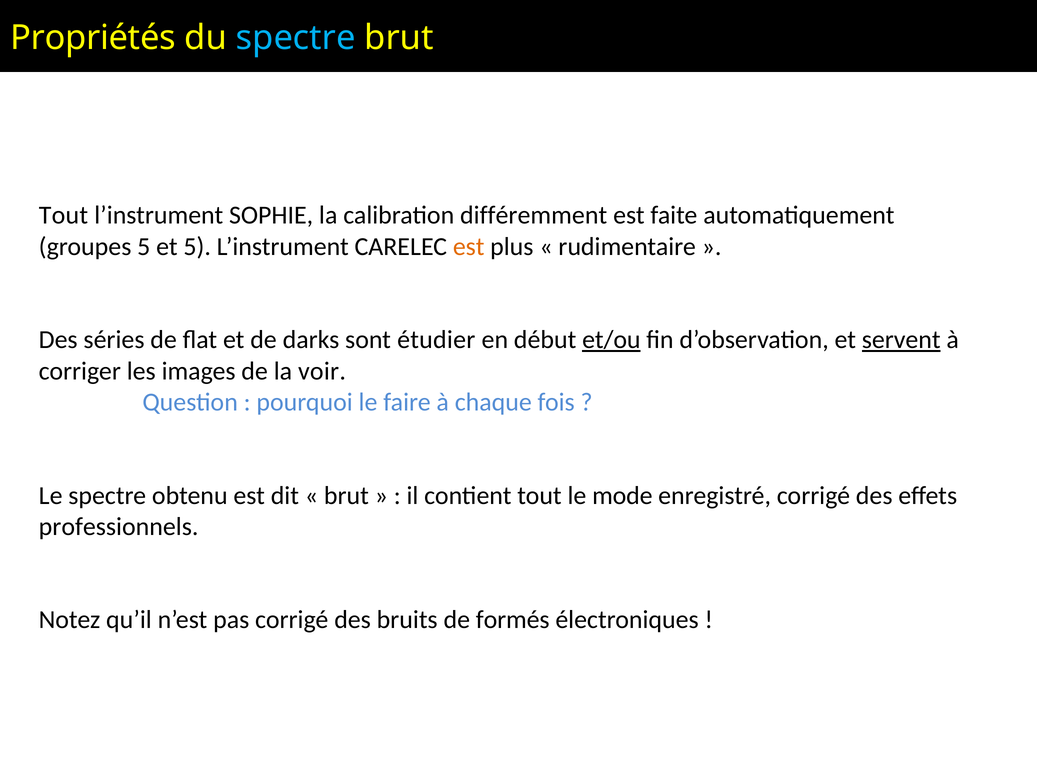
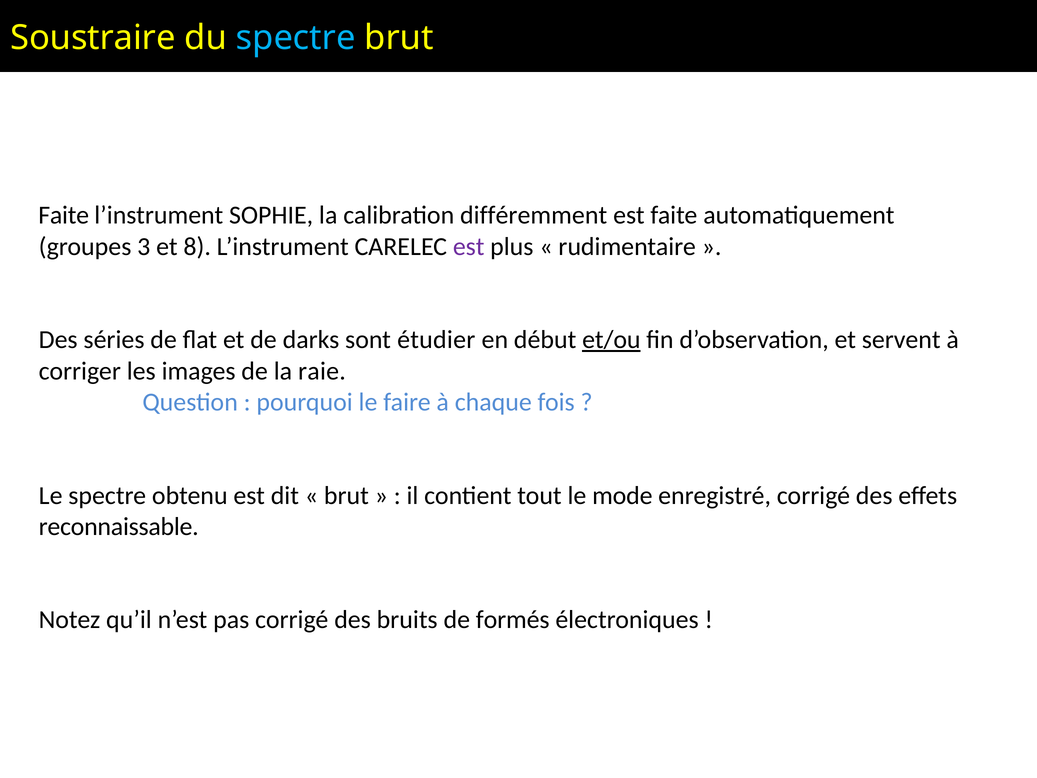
Propriétés: Propriétés -> Soustraire (93, 38)
Tout: Tout -> Faite (64, 215)
groupes 5: 5 -> 3 (144, 246)
et 5: 5 -> 8 (197, 246)
est colour: orange -> purple (469, 246)
servent underline: present -> none (901, 340)
voir: voir -> raie (322, 371)
professionnels: professionnels -> reconnaissable (119, 526)
